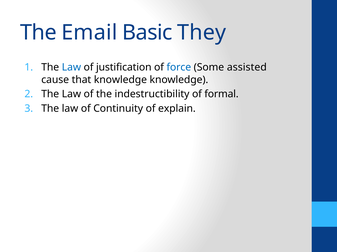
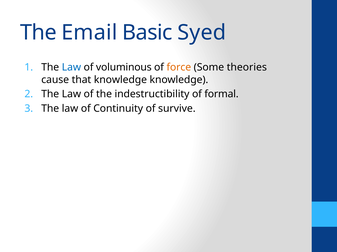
They: They -> Syed (202, 33)
justification: justification -> voluminous (124, 68)
force colour: blue -> orange (179, 68)
assisted: assisted -> theories (247, 68)
explain: explain -> survive (177, 109)
